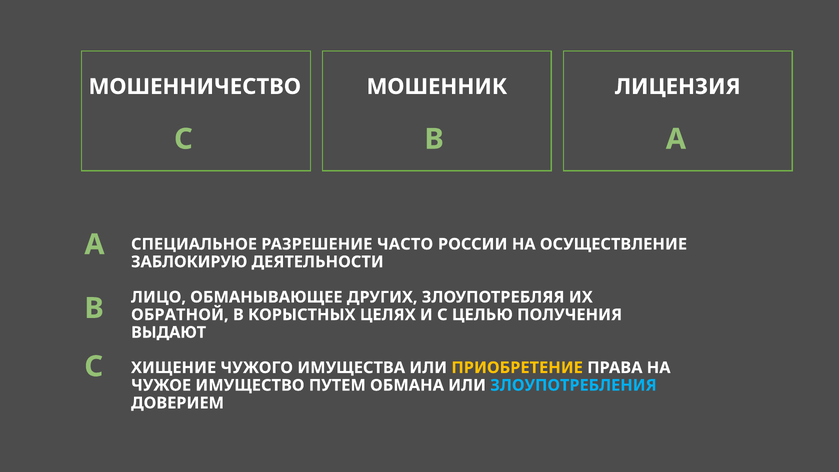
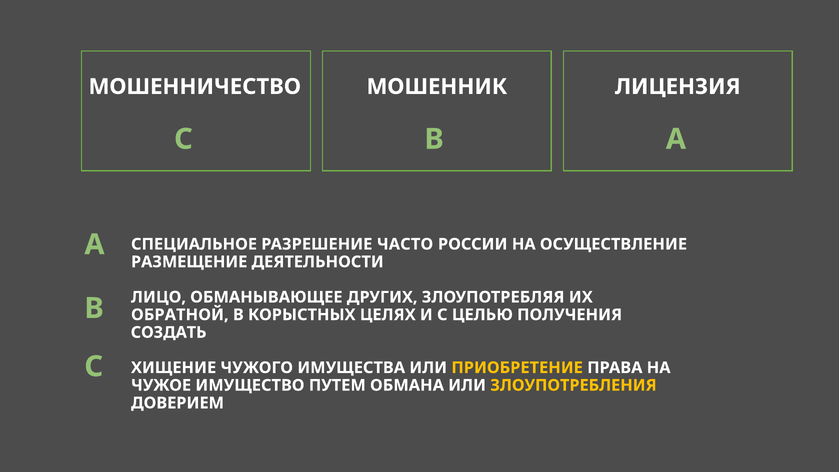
ЗАБЛОКИРУЮ: ЗАБЛОКИРУЮ -> РАЗМЕЩЕНИЕ (189, 262)
ВЫДАЮТ: ВЫДАЮТ -> СОЗДАТЬ (169, 332)
ЗЛОУПОТРЕБЛЕНИЯ colour: light blue -> yellow (574, 385)
